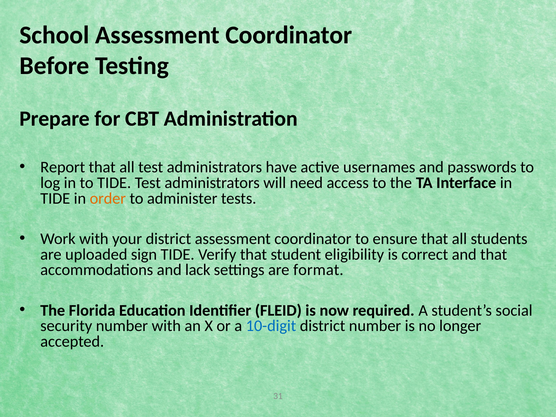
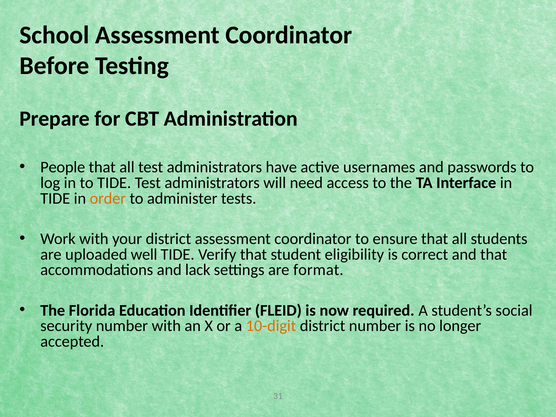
Report: Report -> People (63, 167)
sign: sign -> well (144, 254)
10-digit colour: blue -> orange (271, 326)
